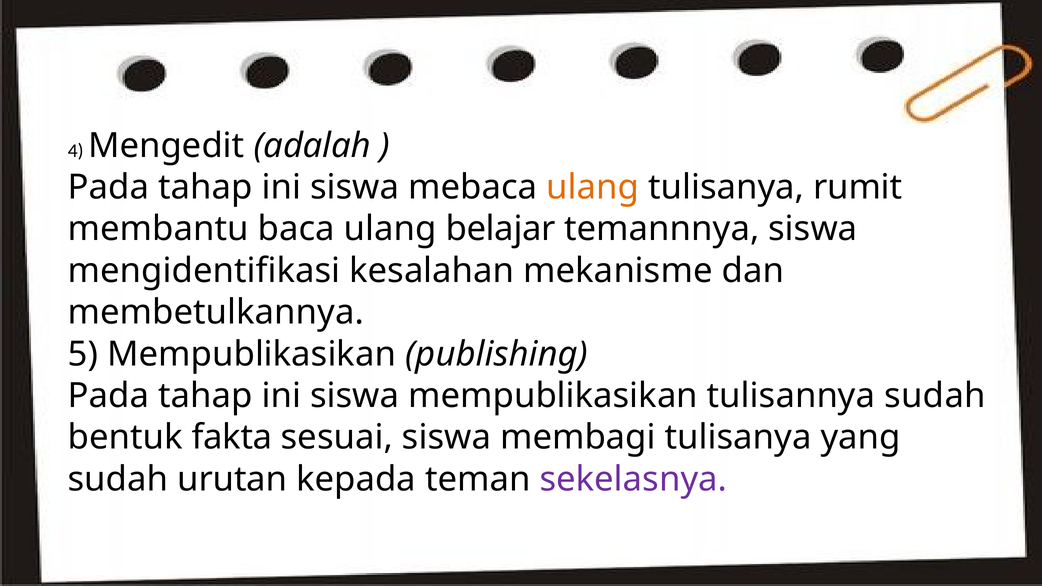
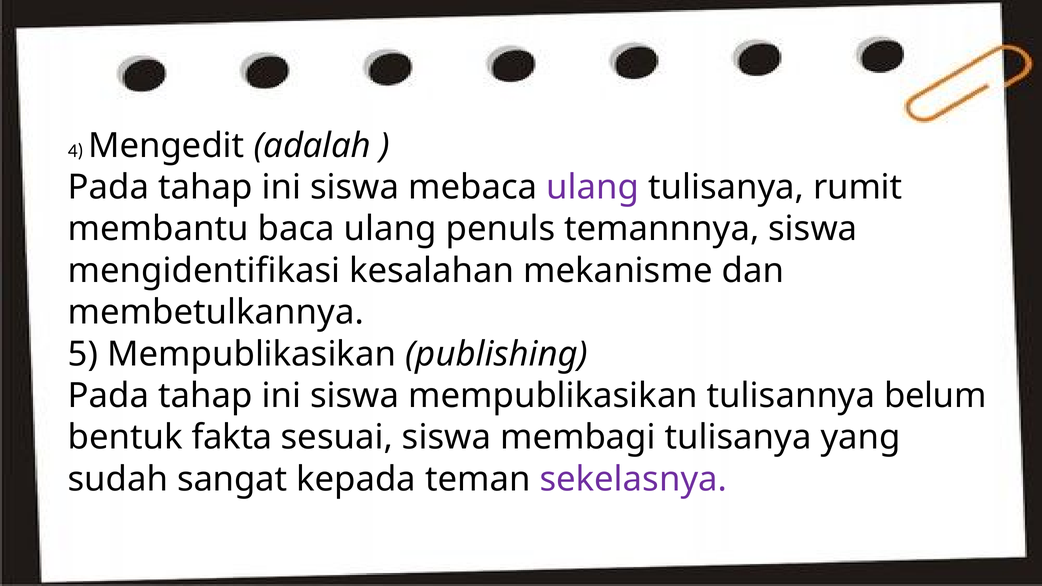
ulang colour: orange -> purple (593, 187)
belajar: belajar -> penuls (500, 229)
tulisannya sudah: sudah -> belum (935, 396)
urutan: urutan -> sangat (232, 479)
